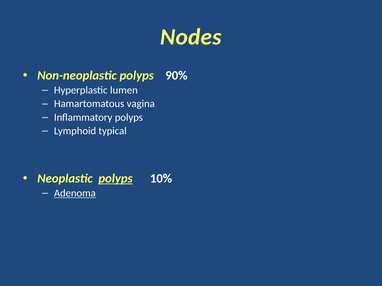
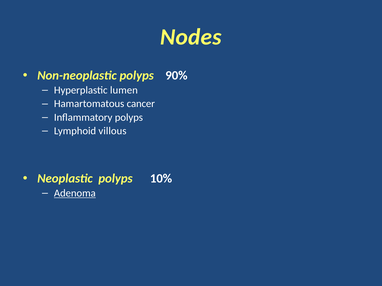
vagina: vagina -> cancer (141, 104)
typical: typical -> villous (112, 131)
polyps underline: present -> none (116, 179)
